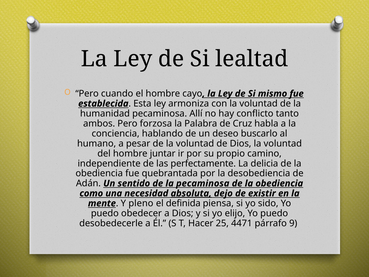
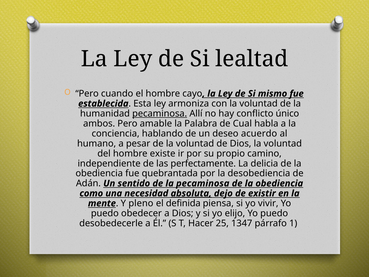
pecaminosa underline: none -> present (160, 113)
tanto: tanto -> único (287, 113)
forzosa: forzosa -> amable (156, 123)
Cruz: Cruz -> Cual (242, 123)
buscarlo: buscarlo -> acuerdo (259, 133)
juntar: juntar -> existe (163, 153)
sido: sido -> vivir (268, 203)
4471: 4471 -> 1347 (242, 223)
9: 9 -> 1 (293, 223)
